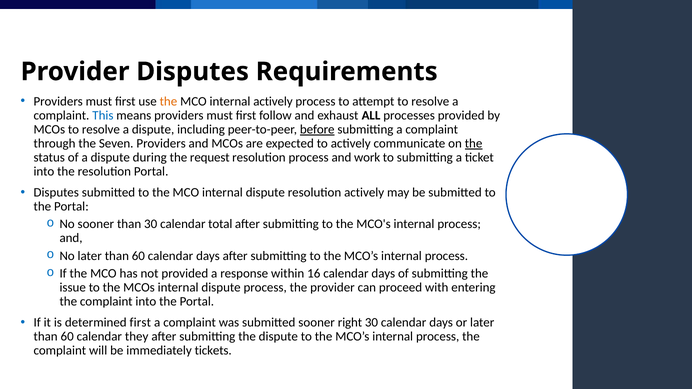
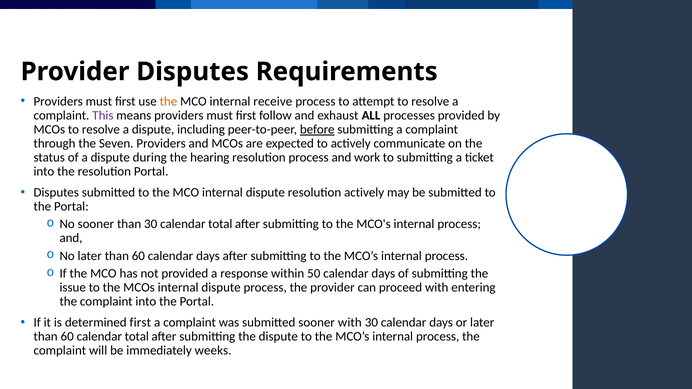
internal actively: actively -> receive (273, 101)
This colour: blue -> purple (103, 115)
the underline: present -> none (474, 143)
request: request -> hearing (210, 157)
16: 16 -> 50 (314, 274)
sooner right: right -> with (350, 323)
60 calendar they: they -> total (137, 337)
tickets: tickets -> weeks (213, 351)
